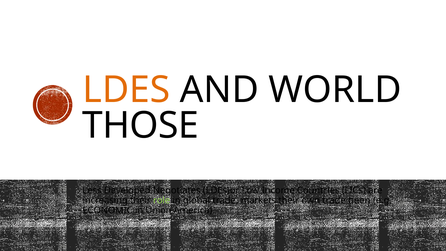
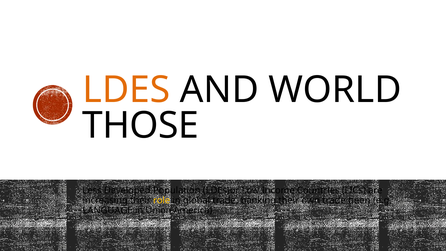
Negotiates: Negotiates -> Population (177, 190)
role colour: light green -> yellow (162, 200)
markets: markets -> banking (258, 200)
ECONOMIC: ECONOMIC -> LANGUAGE (108, 210)
